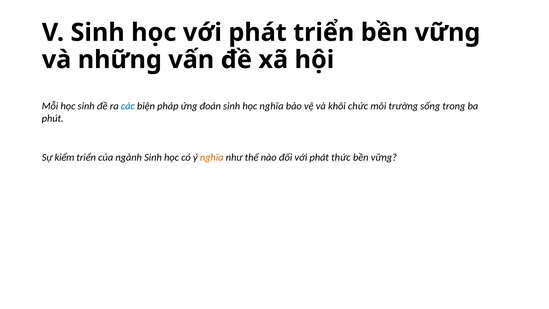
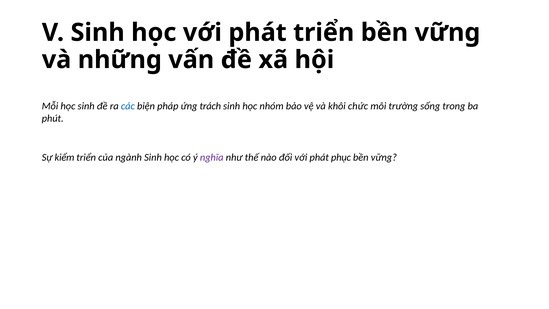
đoán: đoán -> trách (210, 106)
học nghĩa: nghĩa -> nhóm (272, 106)
nghĩa colour: orange -> purple (212, 157)
thức: thức -> phục (341, 157)
